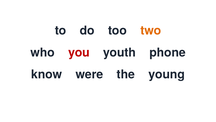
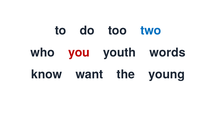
two colour: orange -> blue (151, 30)
phone: phone -> words (167, 52)
were: were -> want (89, 74)
